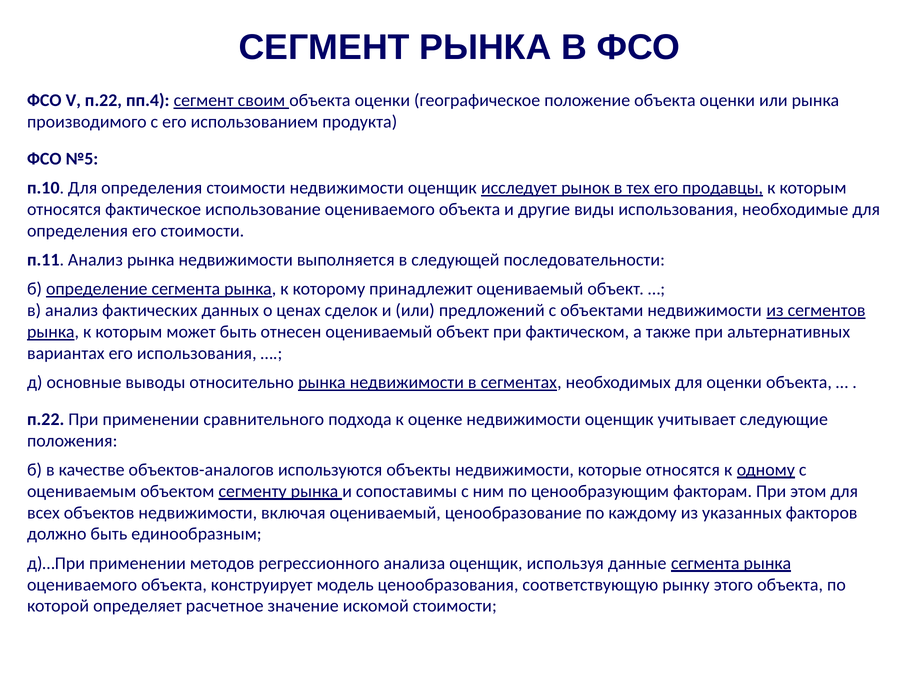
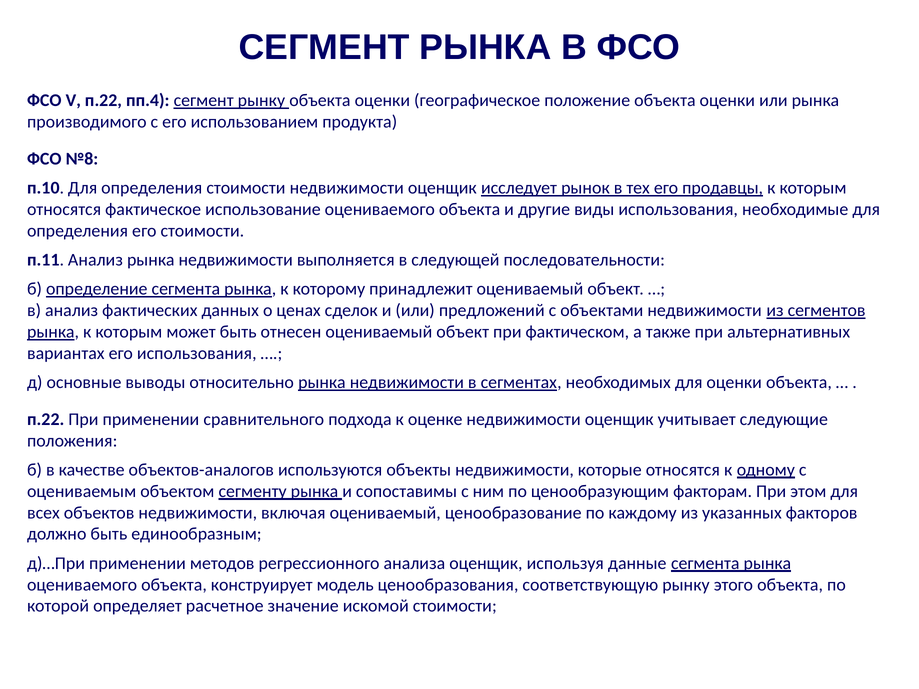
сегмент своим: своим -> рынку (261, 101)
№5: №5 -> №8 (82, 159)
